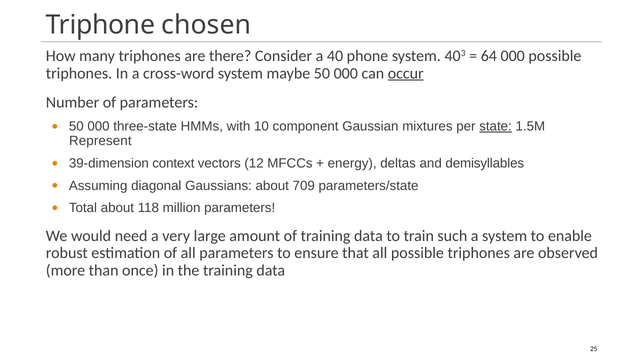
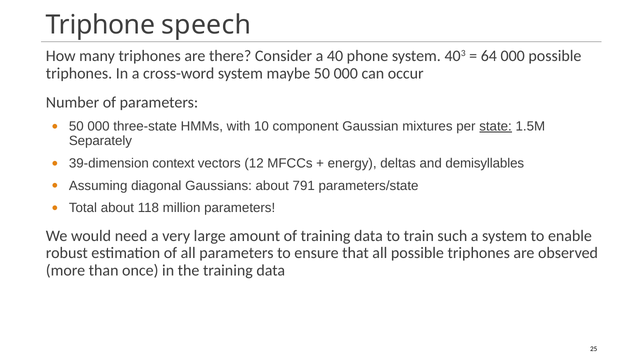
chosen: chosen -> speech (206, 25)
occur underline: present -> none (406, 73)
Represent: Represent -> Separately (100, 141)
709: 709 -> 791 (304, 185)
